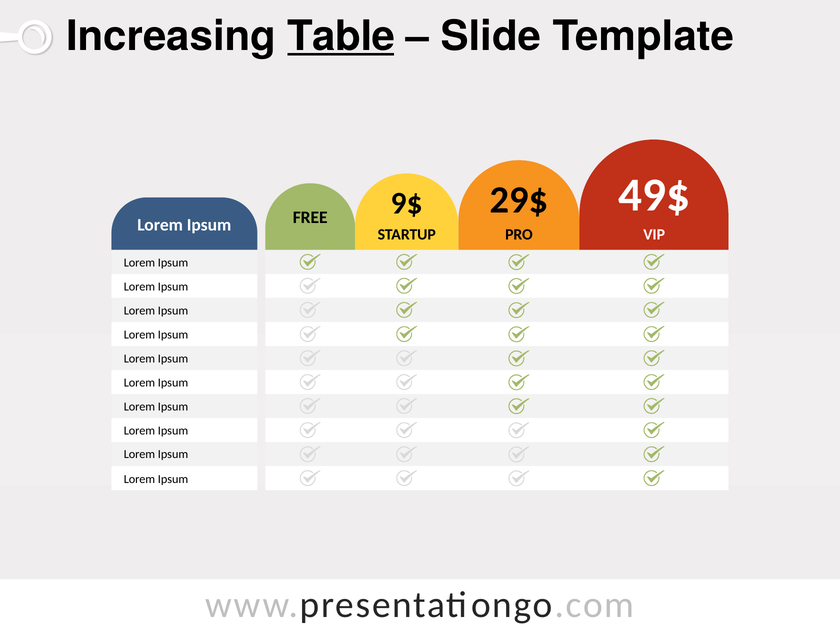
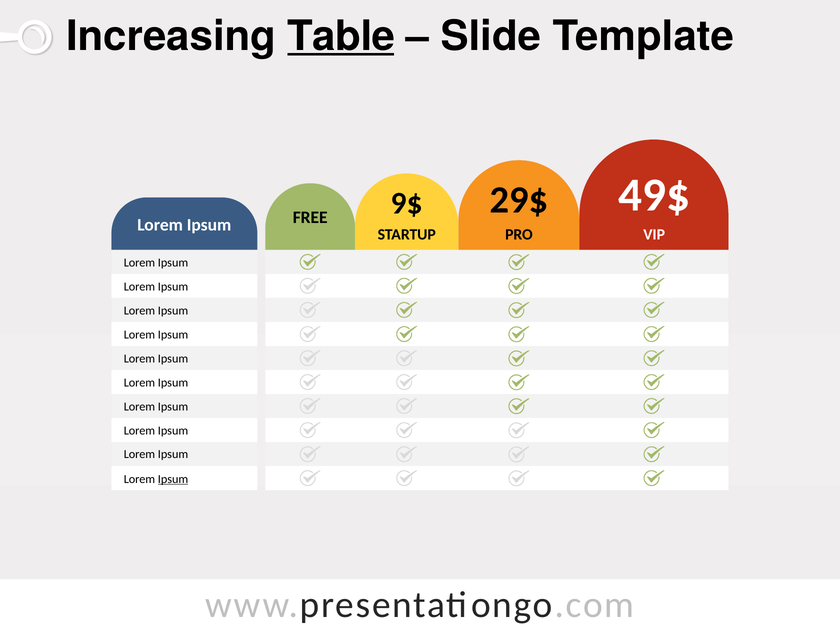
Ipsum underline: none -> present (173, 479)
